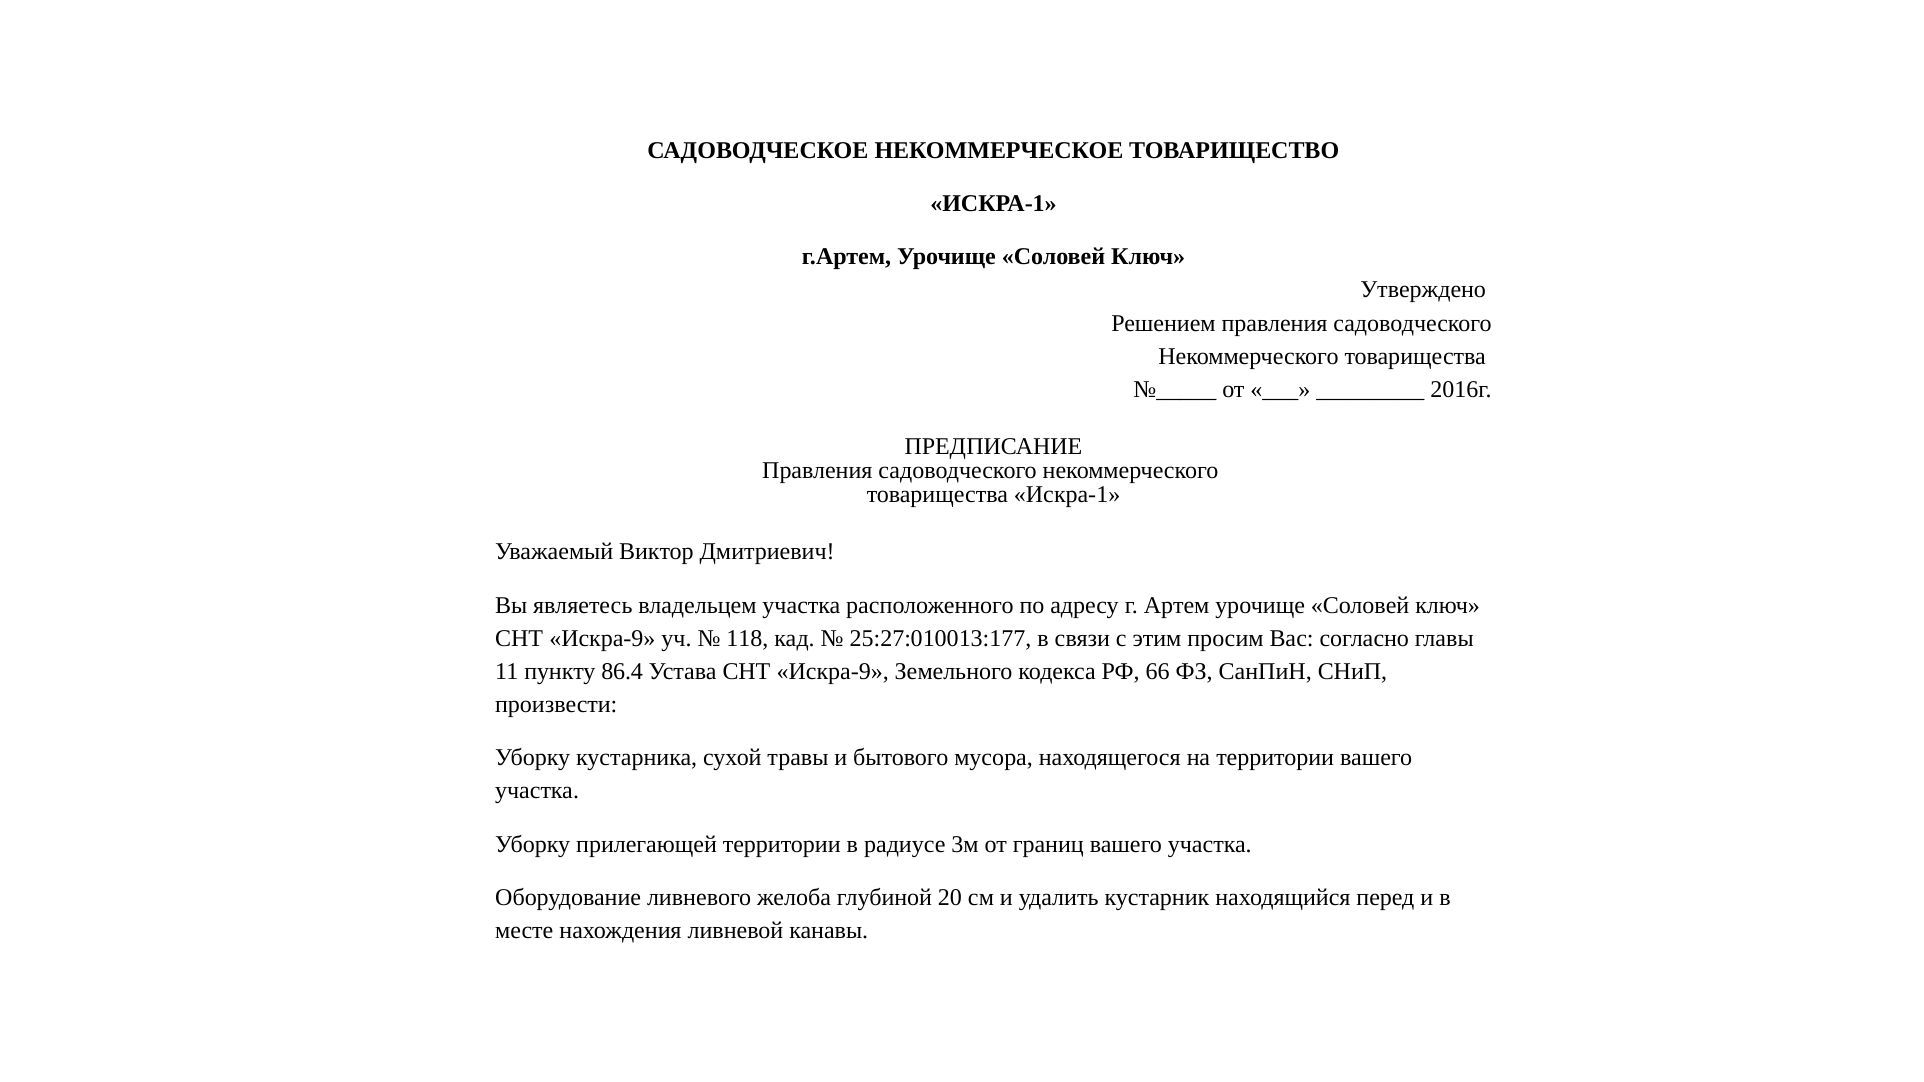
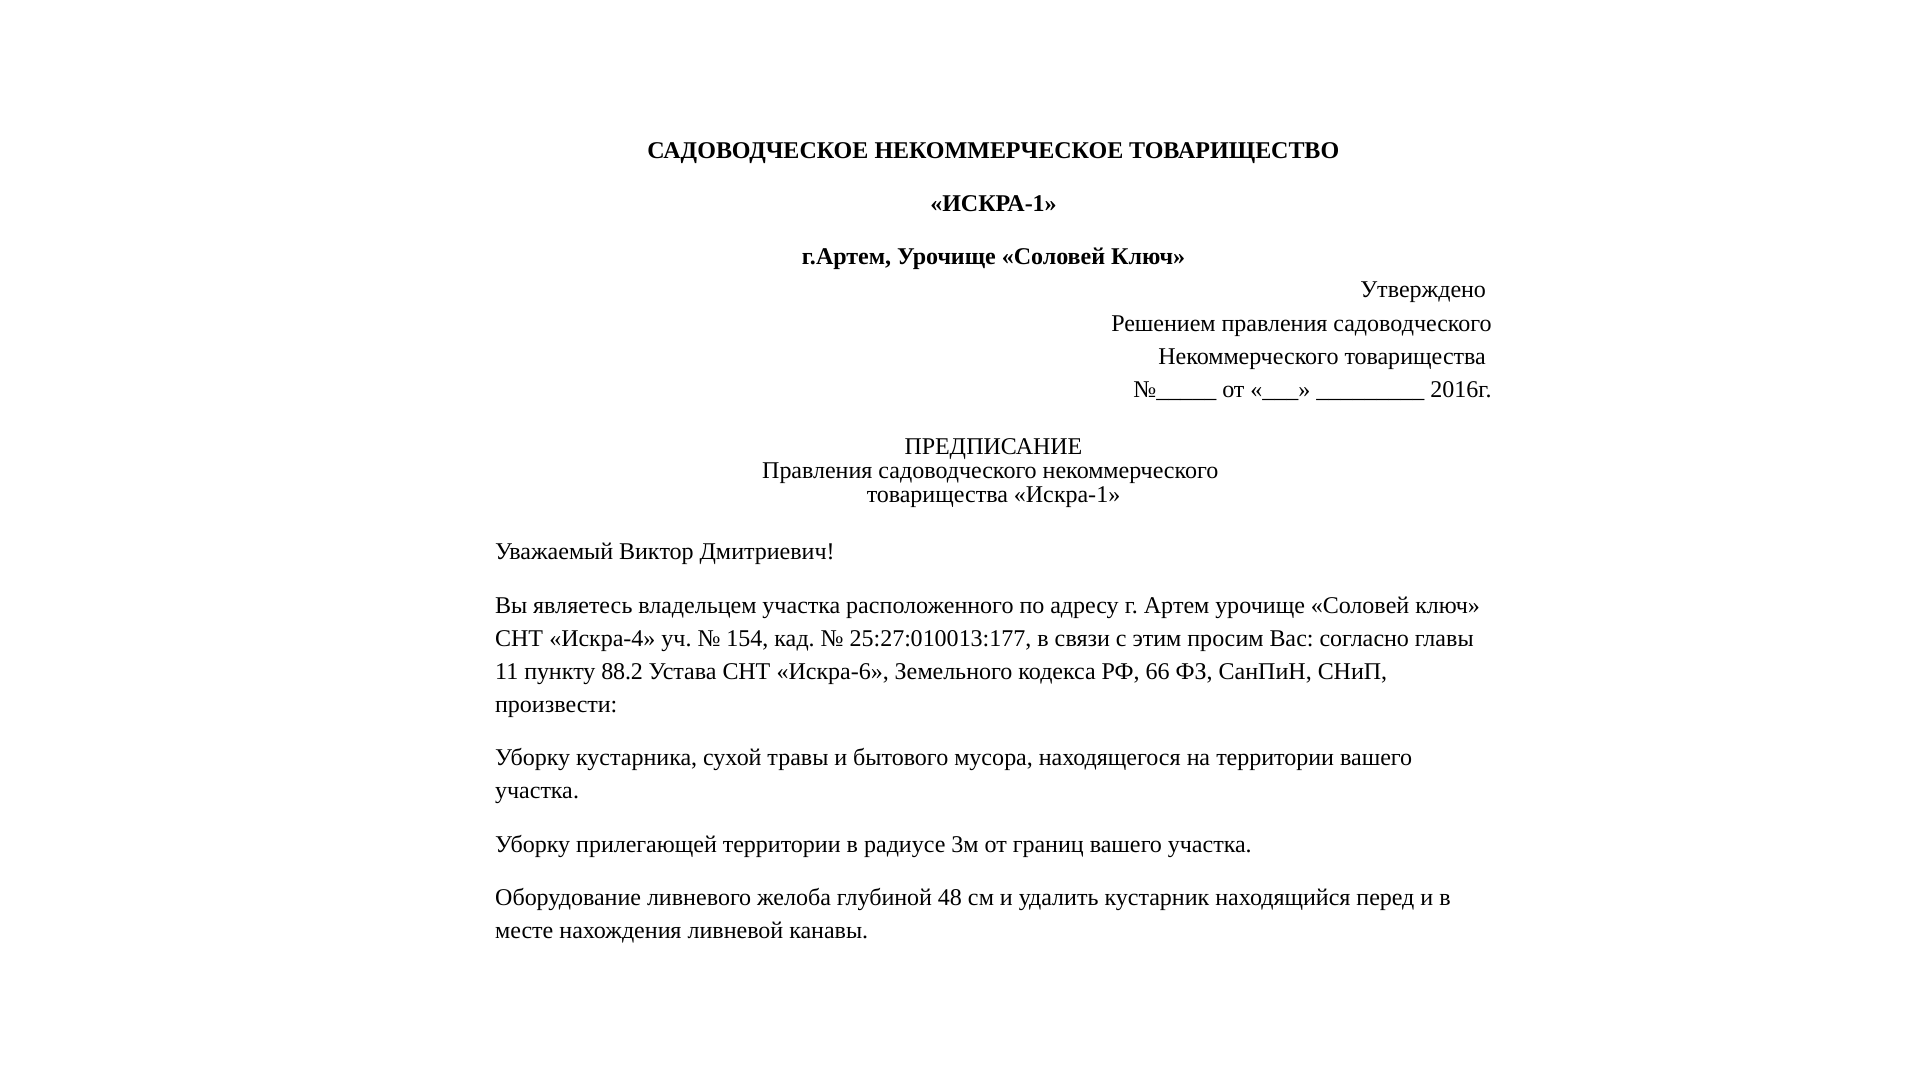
Искра-9: Искра-9 -> Искра-4 (602, 638)
118: 118 -> 154 (747, 638)
86.4: 86.4 -> 88.2 (622, 672)
Устава СНТ Искра-9: Искра-9 -> Искра-6 (833, 672)
20: 20 -> 48 (950, 898)
